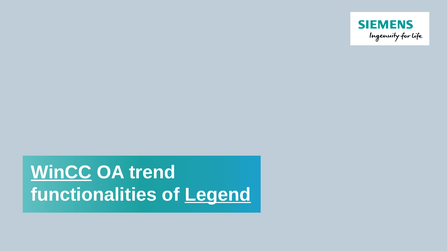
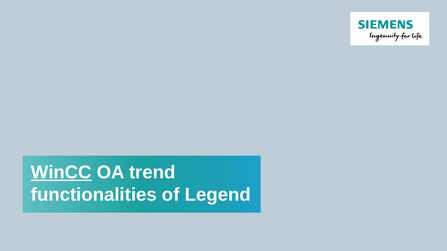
Legend underline: present -> none (218, 195)
